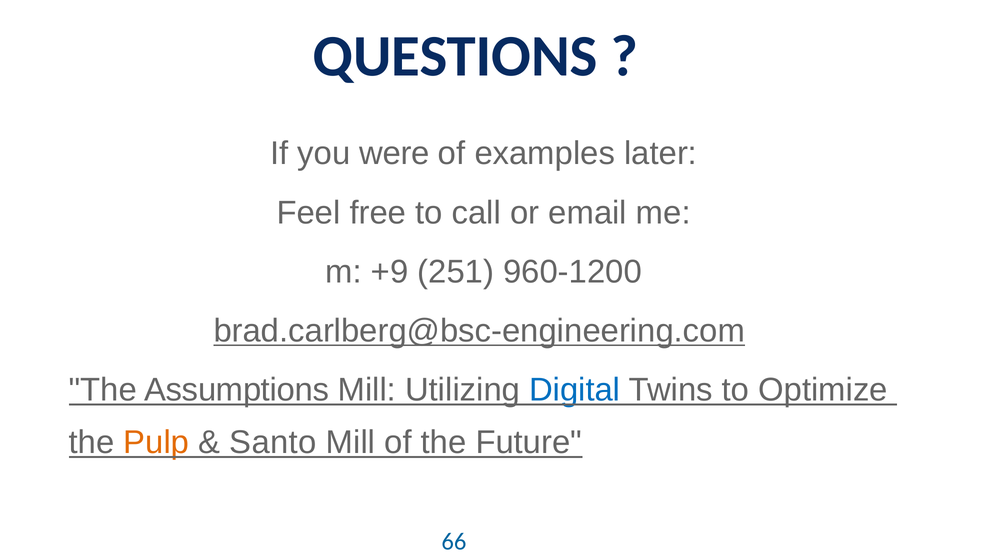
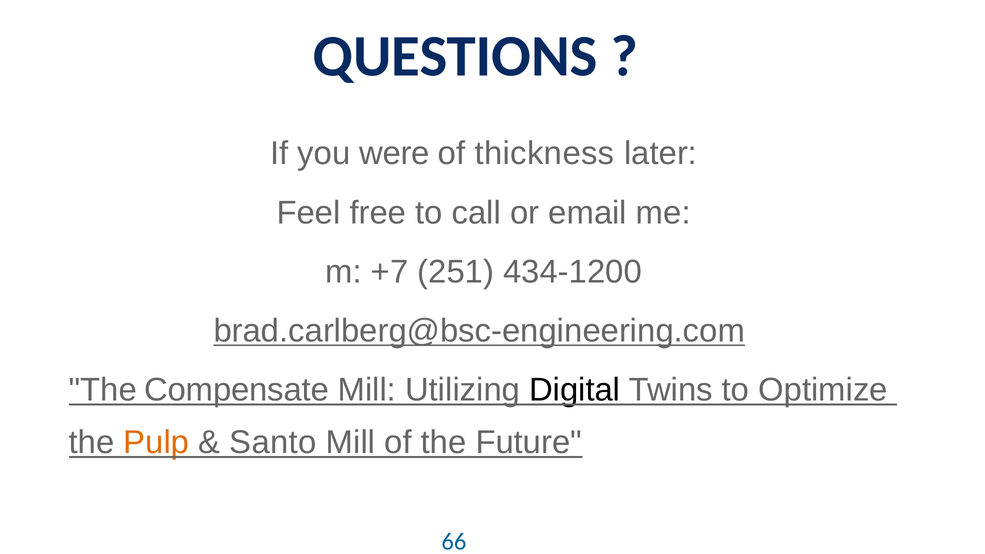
examples: examples -> thickness (545, 154)
+9: +9 -> +7 (390, 272)
960-1200: 960-1200 -> 434-1200 (572, 272)
Assumptions: Assumptions -> Compensate (237, 390)
Digital colour: blue -> black (575, 390)
